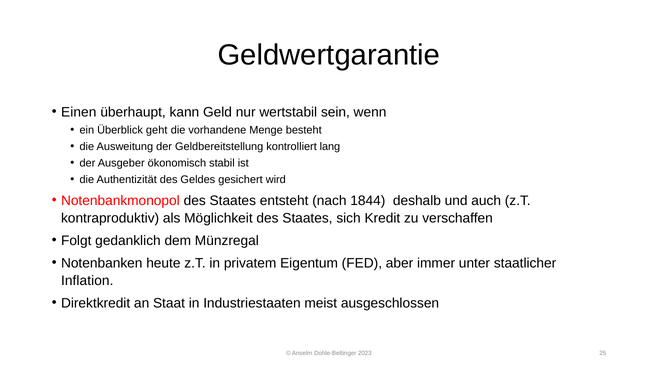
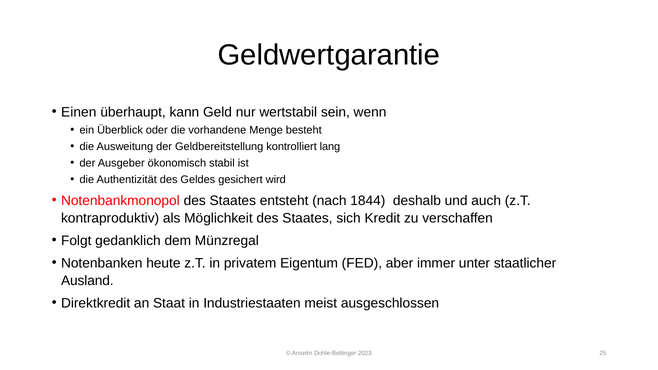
geht: geht -> oder (157, 130)
Inflation: Inflation -> Ausland (87, 281)
